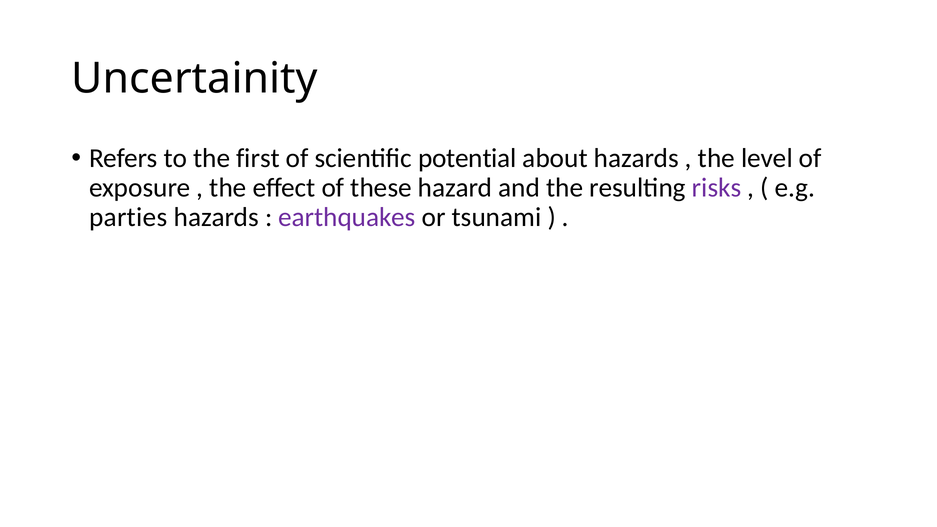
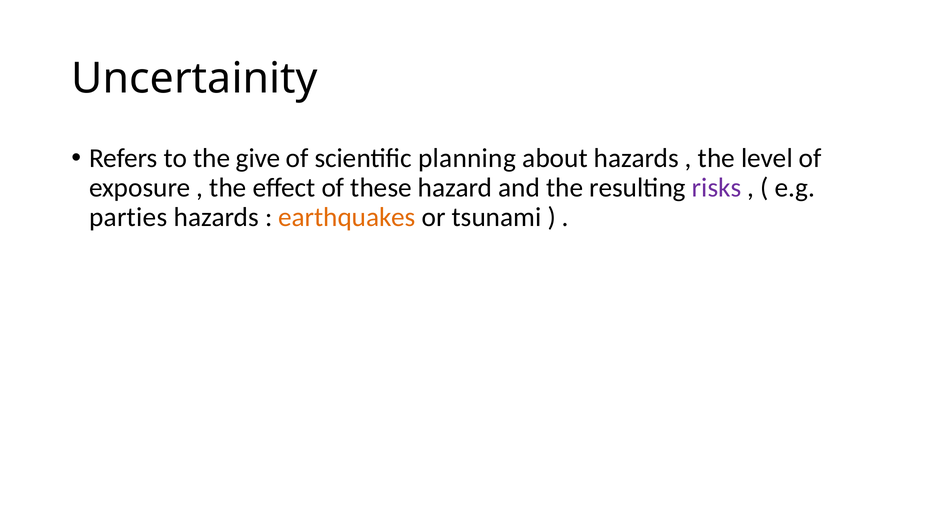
first: first -> give (258, 158)
potential: potential -> planning (467, 158)
earthquakes colour: purple -> orange (347, 217)
